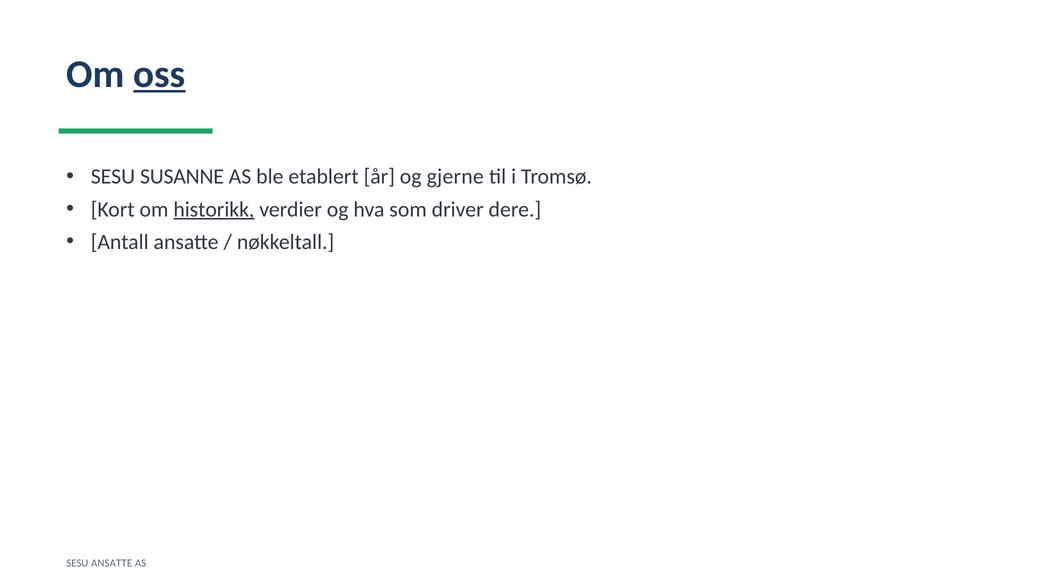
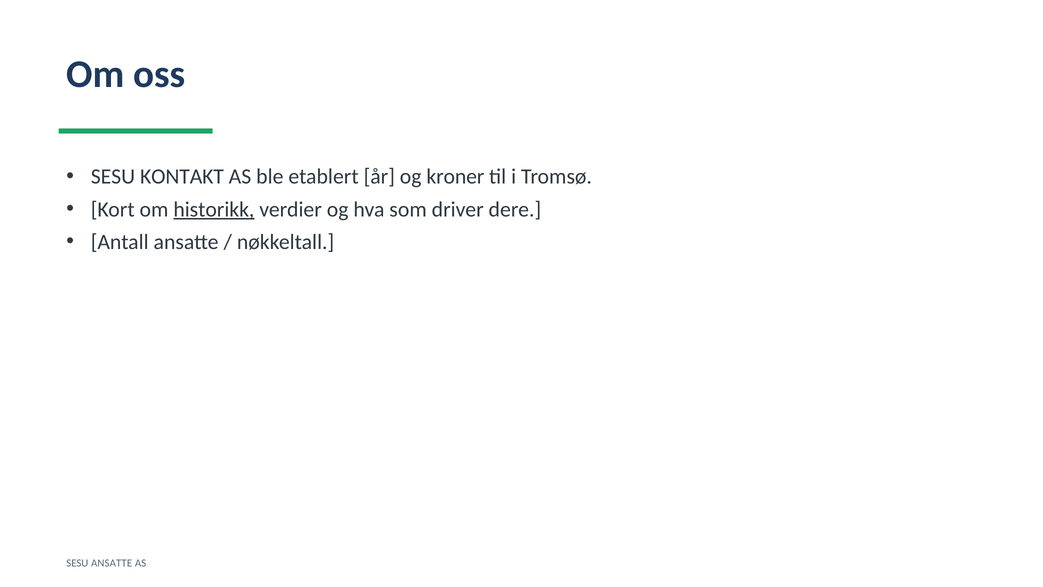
oss underline: present -> none (159, 74)
SUSANNE: SUSANNE -> KONTAKT (182, 177)
gjerne: gjerne -> kroner (455, 177)
